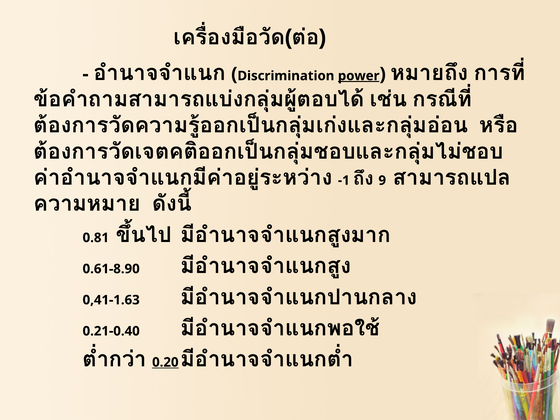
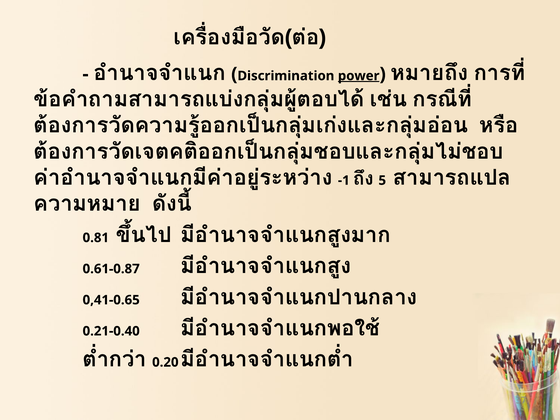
9: 9 -> 5 (382, 180)
0.61-8.90: 0.61-8.90 -> 0.61-0.87 (111, 269)
0,41-1.63: 0,41-1.63 -> 0,41-0.65 (111, 300)
0.20 underline: present -> none (165, 362)
